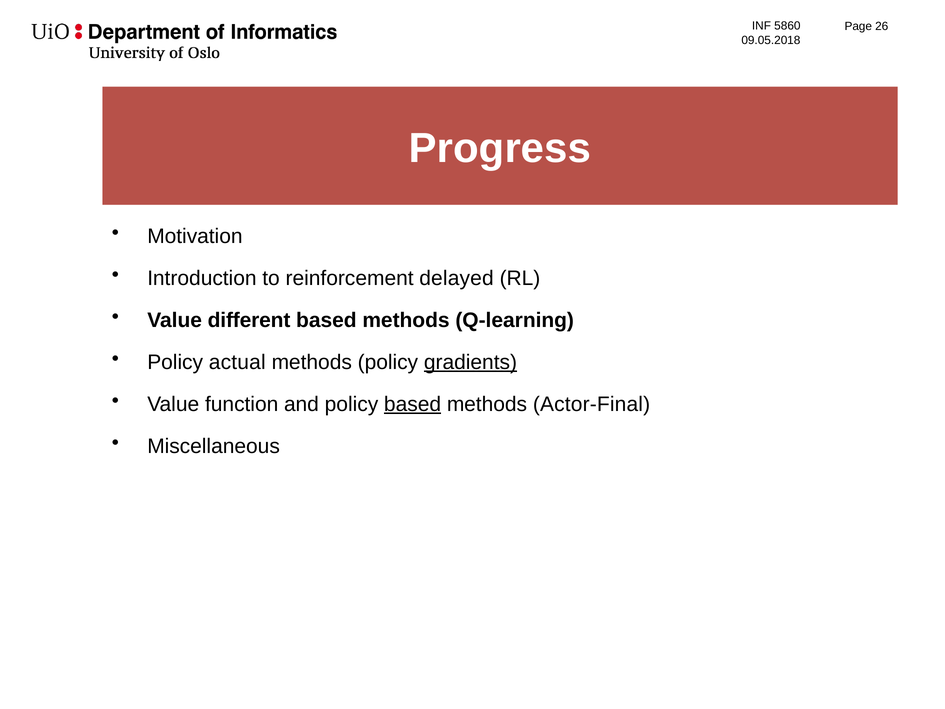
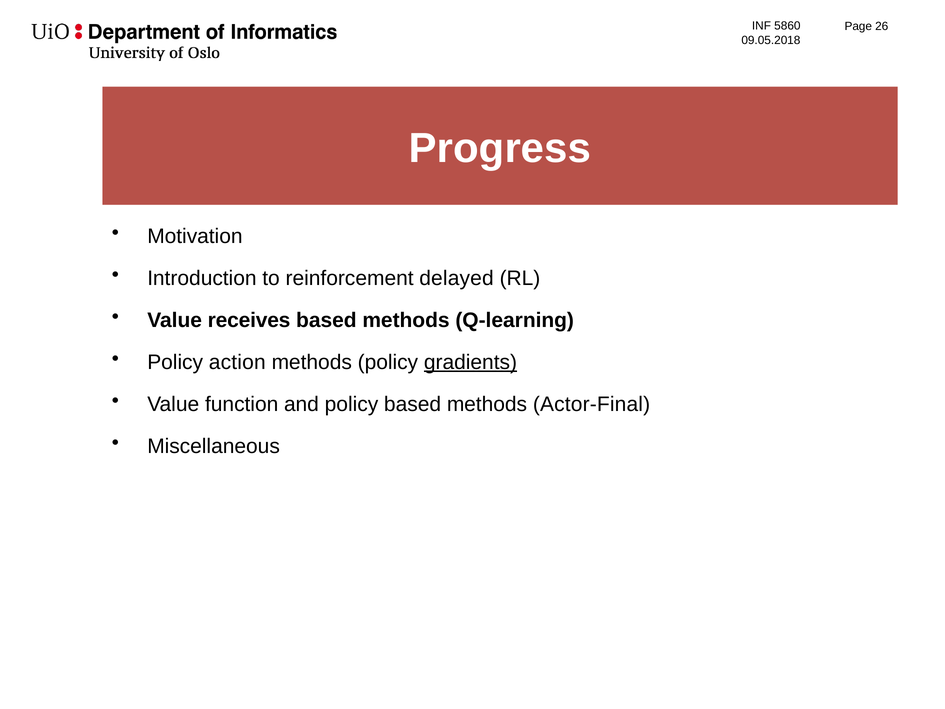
different: different -> receives (249, 320)
actual: actual -> action (237, 362)
based underline: present -> none (413, 404)
